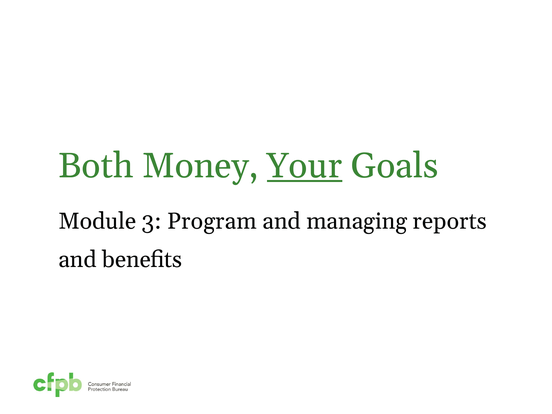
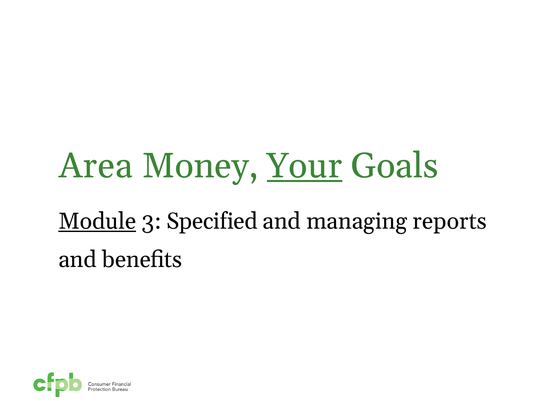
Both: Both -> Area (96, 166)
Module underline: none -> present (97, 221)
Program: Program -> Specified (212, 221)
